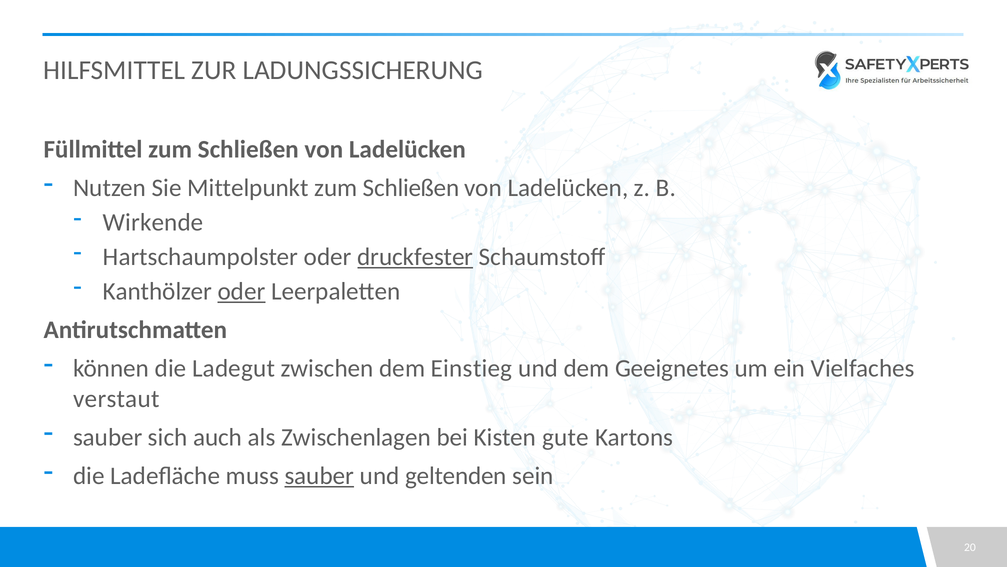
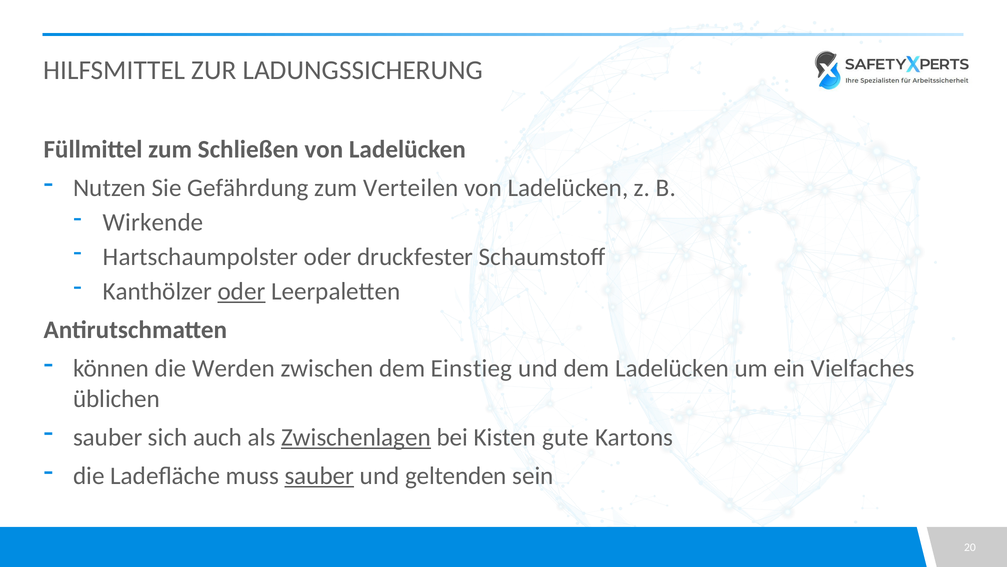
Mittelpunkt: Mittelpunkt -> Gefährdung (248, 188)
Schließen: Schließen -> Verteilen (411, 188)
druckfester underline: present -> none (415, 257)
Ladegut: Ladegut -> Werden (234, 368)
dem Geeignetes: Geeignetes -> Ladelücken (672, 368)
verstaut: verstaut -> üblichen (117, 398)
Zwischenlagen underline: none -> present (356, 437)
